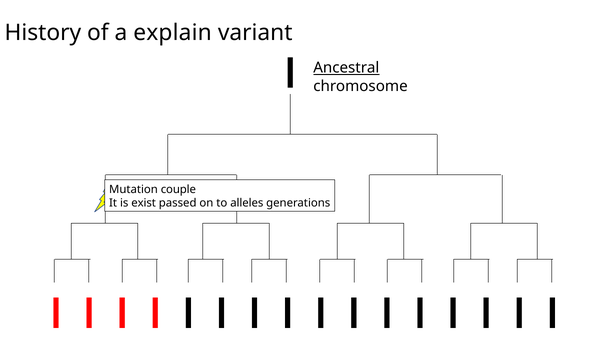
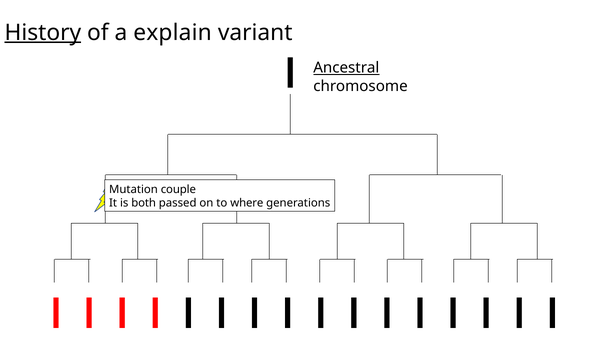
History underline: none -> present (43, 33)
exist: exist -> both (144, 203)
alleles: alleles -> where (247, 203)
